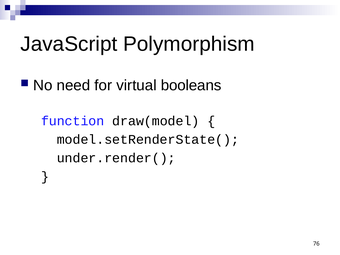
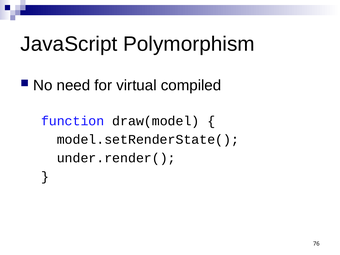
booleans: booleans -> compiled (191, 85)
